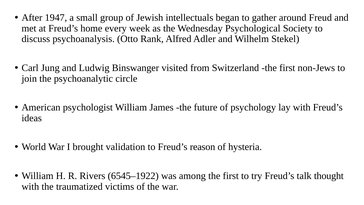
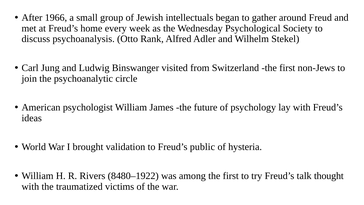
1947: 1947 -> 1966 (56, 18)
reason: reason -> public (202, 147)
6545–1922: 6545–1922 -> 8480–1922 (133, 176)
